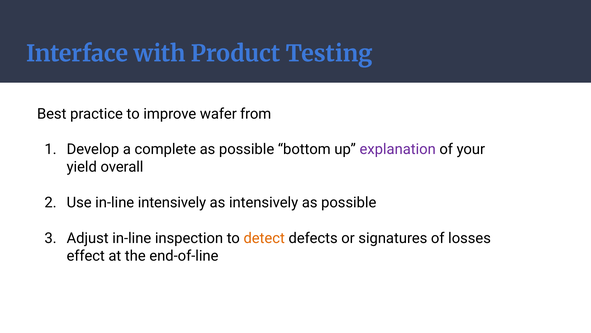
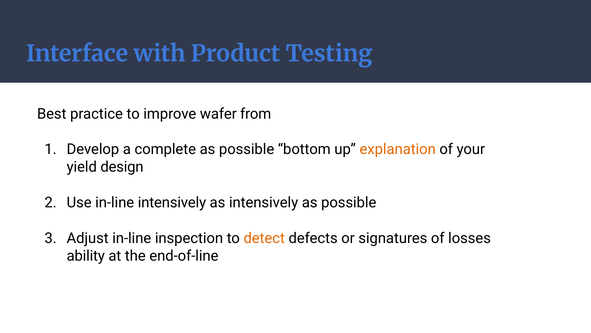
explanation colour: purple -> orange (398, 149)
overall: overall -> design (122, 167)
effect: effect -> ability (86, 255)
